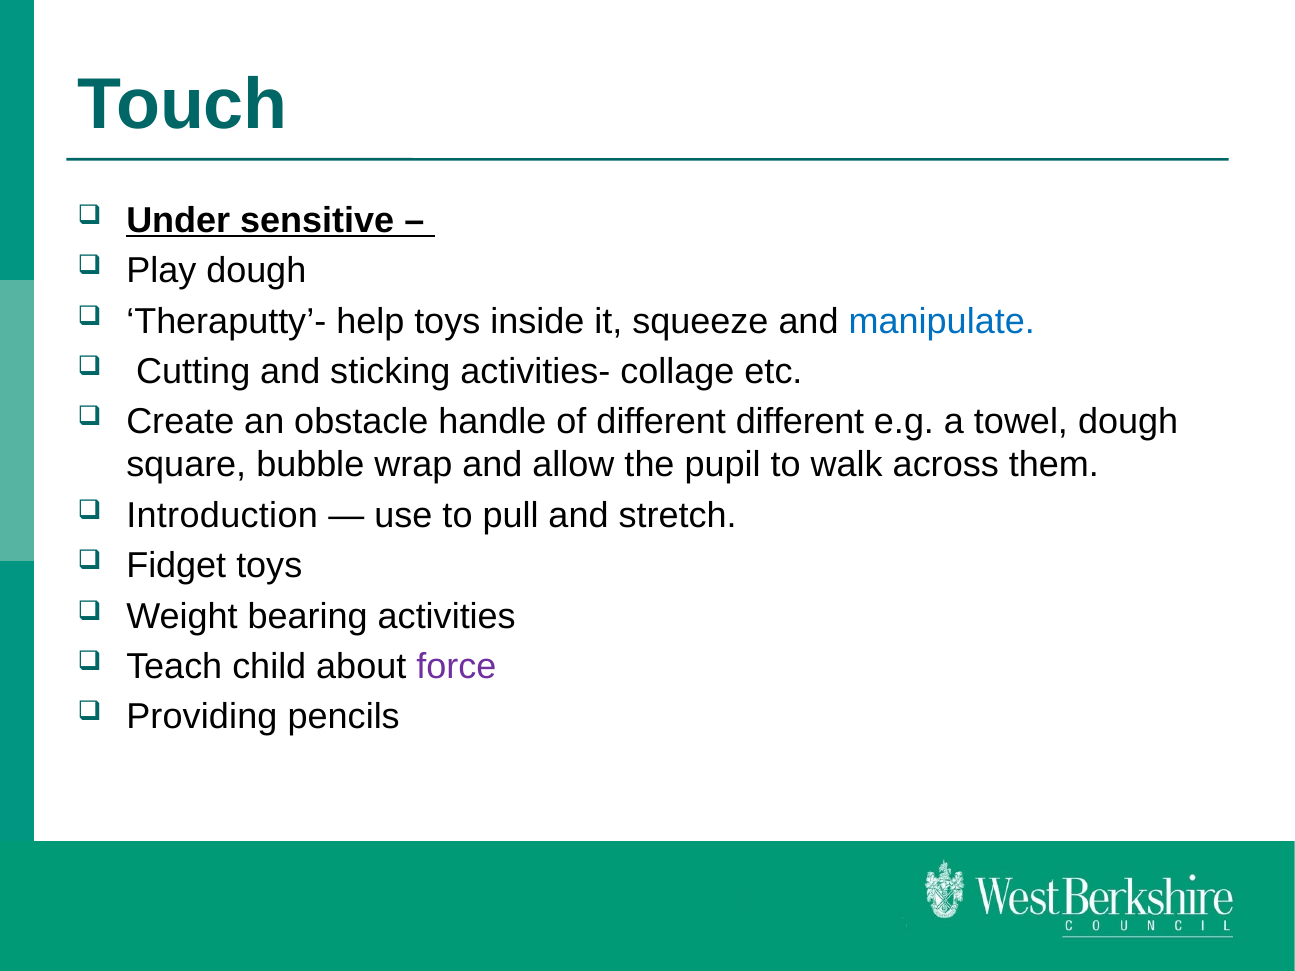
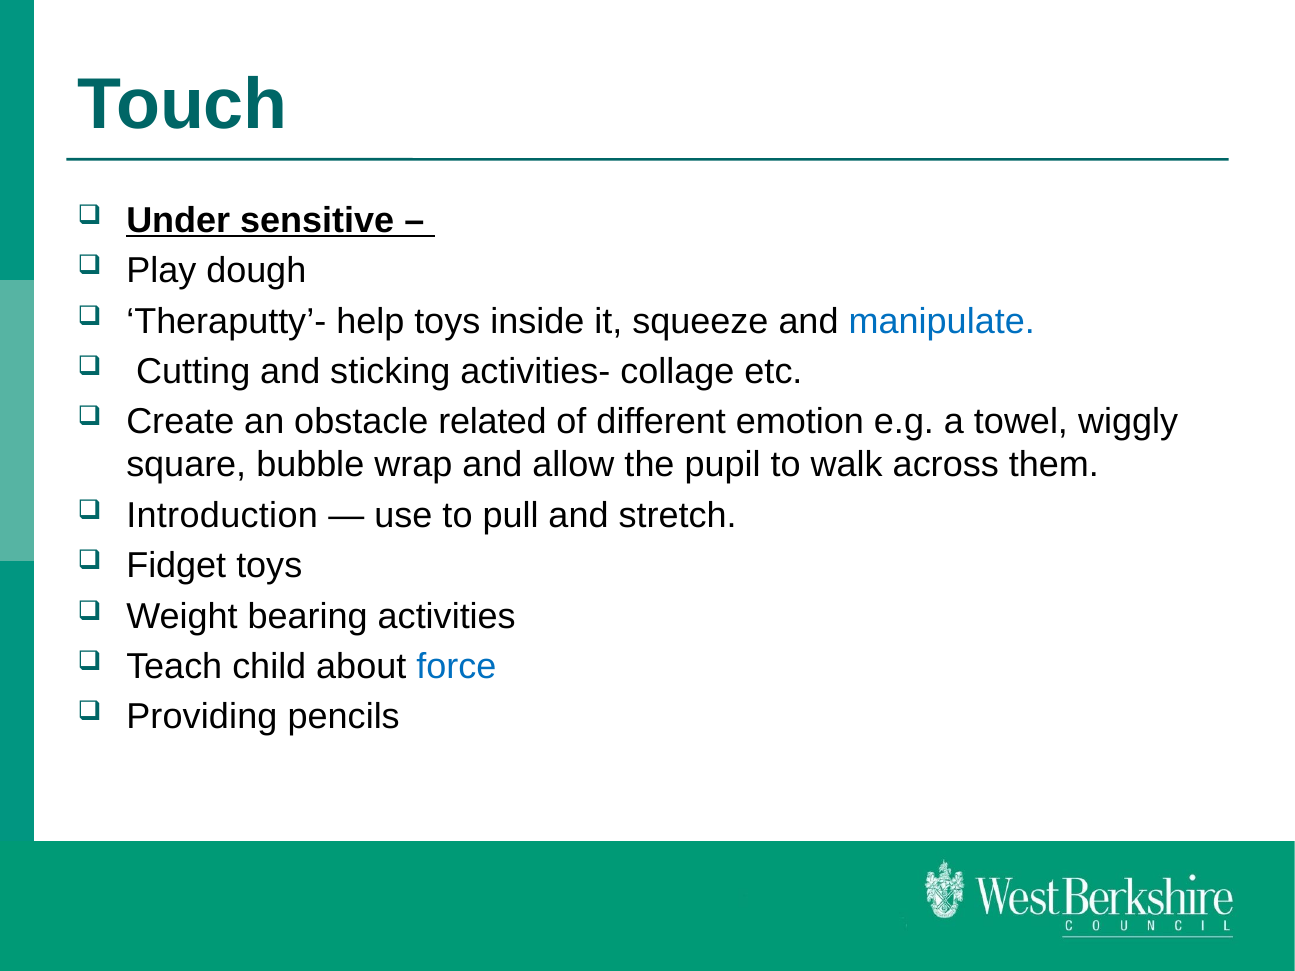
handle: handle -> related (493, 422)
different different: different -> emotion (800, 422)
towel dough: dough -> wiggly (1128, 422)
force colour: purple -> blue (456, 667)
